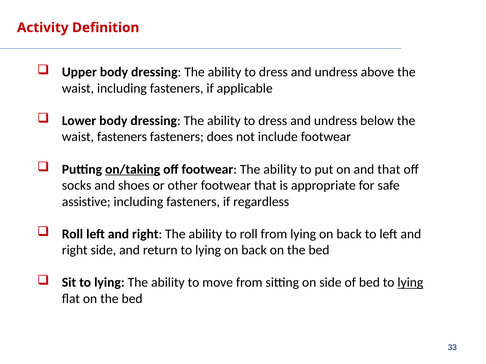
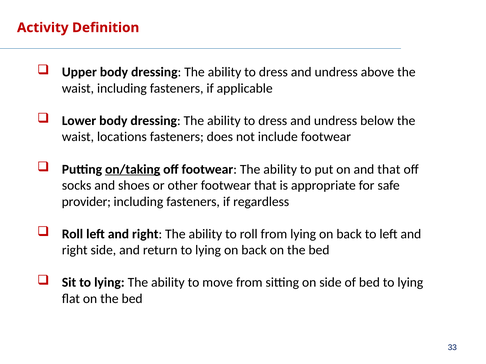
waist fasteners: fasteners -> locations (122, 137)
assistive: assistive -> provider (86, 202)
lying underline: present -> none (410, 283)
